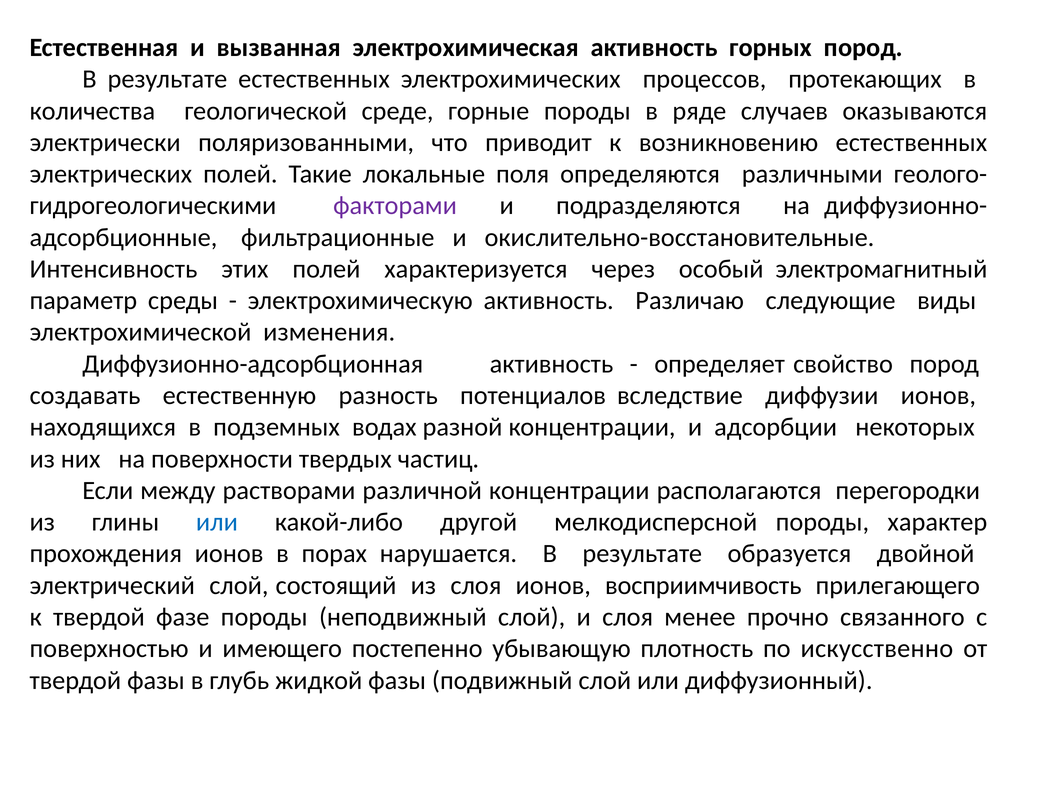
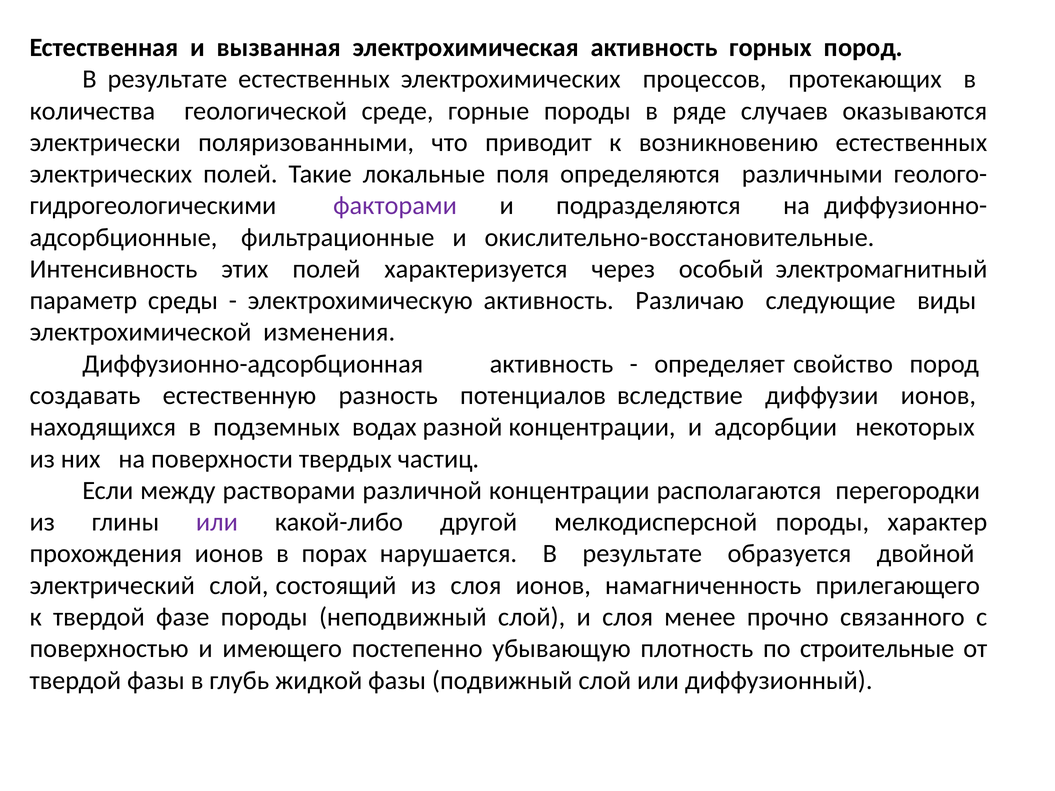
или colour: blue -> purple (217, 522)
восприимчивость: восприимчивость -> намагниченность (703, 586)
искусственно: искусственно -> строительные (877, 649)
